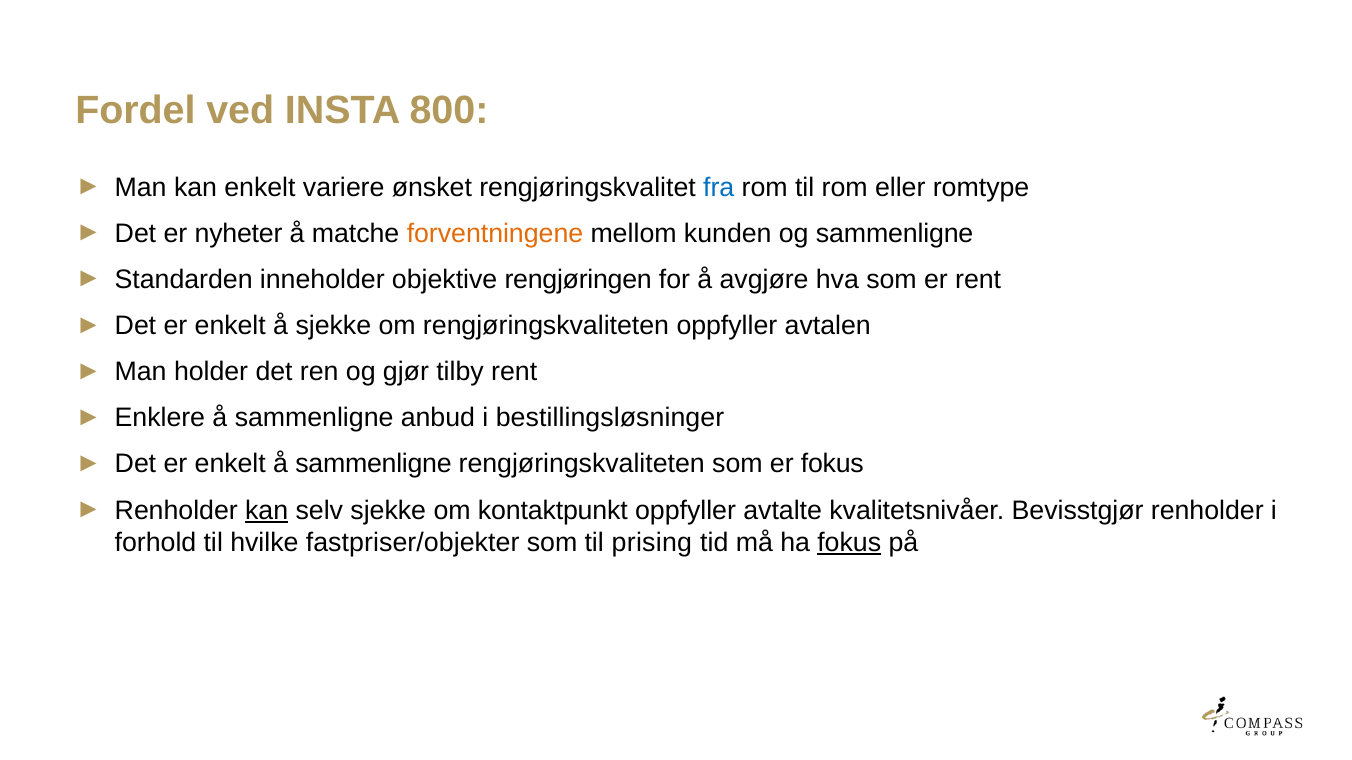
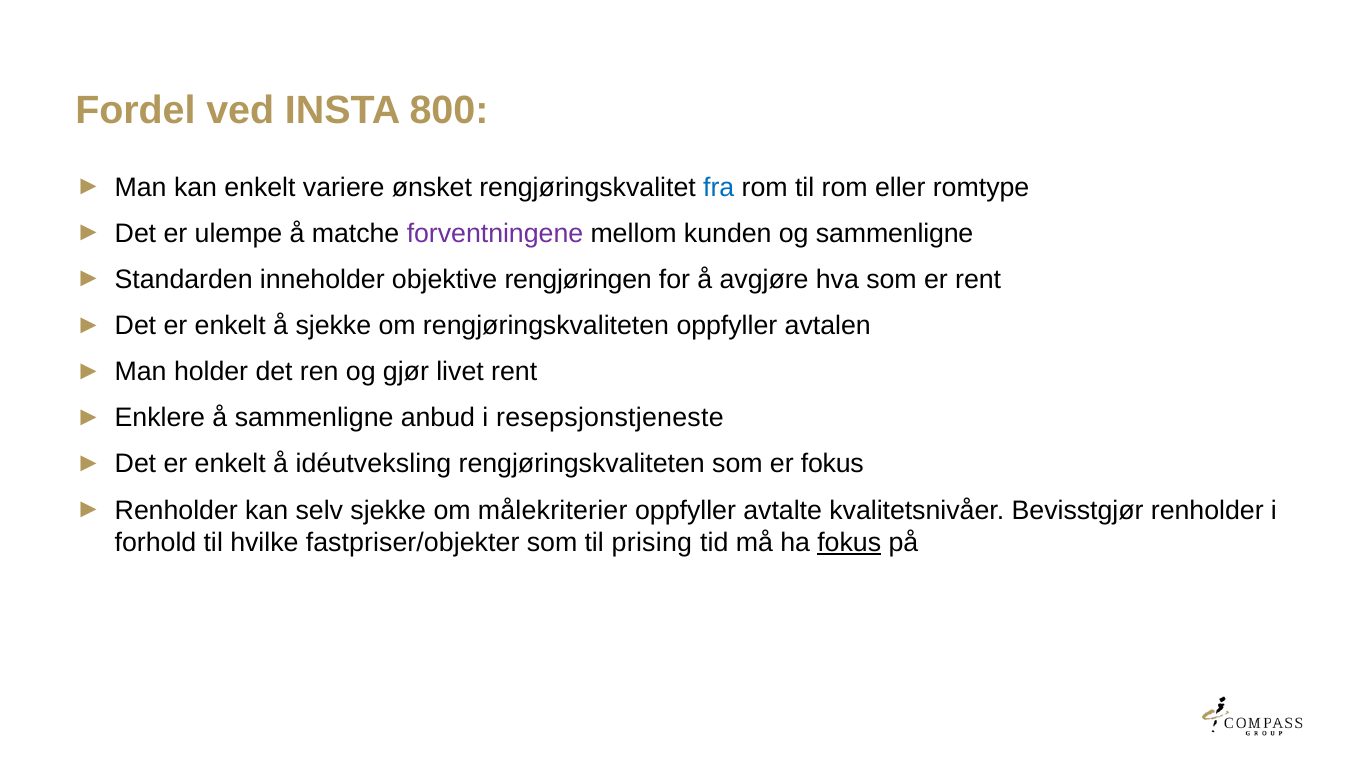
nyheter: nyheter -> ulempe (238, 234)
forventningene colour: orange -> purple (495, 234)
tilby: tilby -> livet (460, 372)
bestillingsløsninger: bestillingsløsninger -> resepsjonstjeneste (610, 418)
enkelt å sammenligne: sammenligne -> idéutveksling (373, 464)
kan underline: present -> none (267, 511)
kontaktpunkt: kontaktpunkt -> målekriterier (553, 511)
